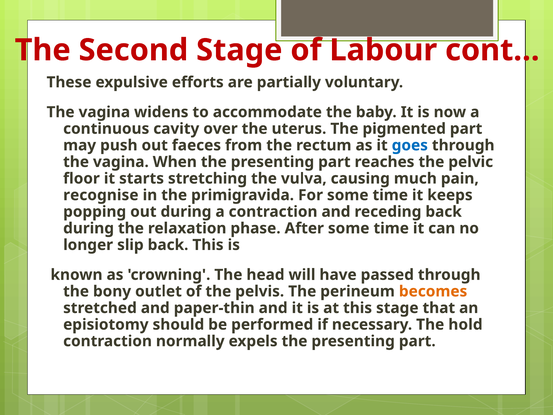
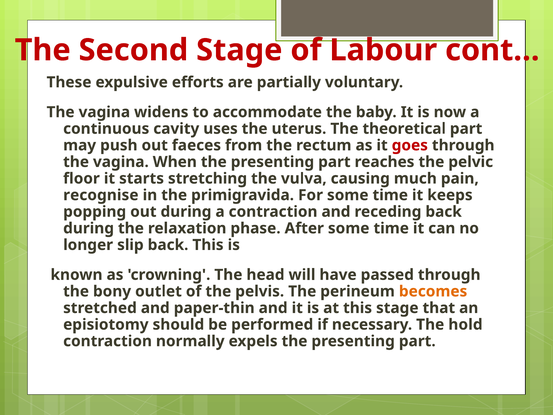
over: over -> uses (221, 129)
pigmented: pigmented -> theoretical (404, 129)
goes colour: blue -> red (410, 145)
